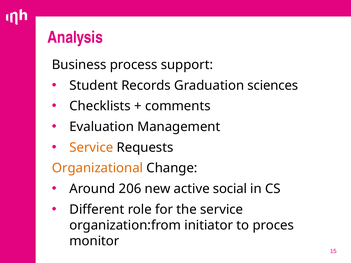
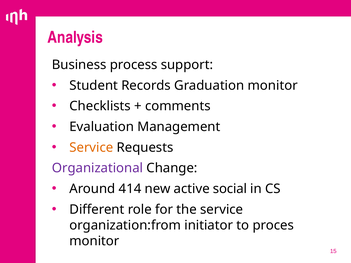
Graduation sciences: sciences -> monitor (273, 85)
Organizational colour: orange -> purple (97, 168)
206: 206 -> 414 (130, 189)
